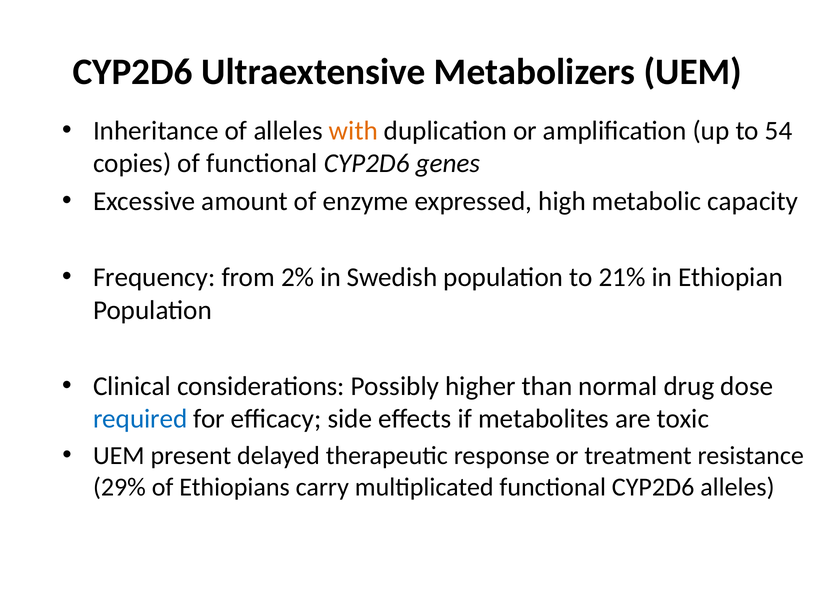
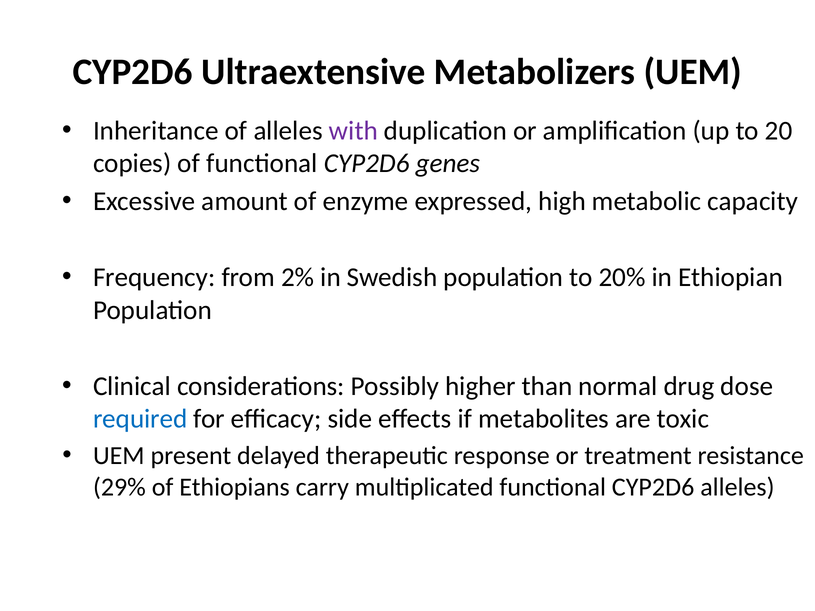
with colour: orange -> purple (353, 131)
54: 54 -> 20 (779, 131)
21%: 21% -> 20% (622, 278)
